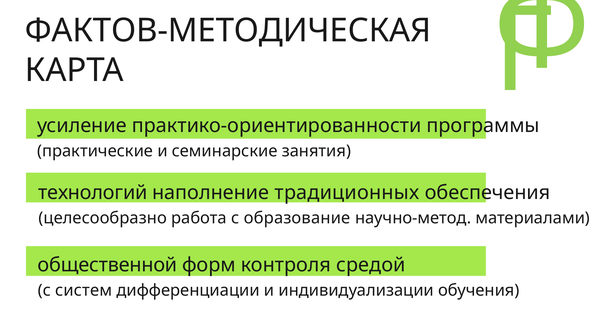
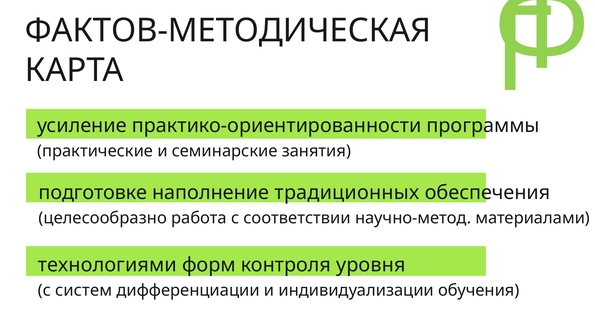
технологий: технологий -> подготовке (93, 193)
образование: образование -> соответствии (297, 219)
общественной: общественной -> технологиями (107, 266)
средой: средой -> уровня (371, 266)
